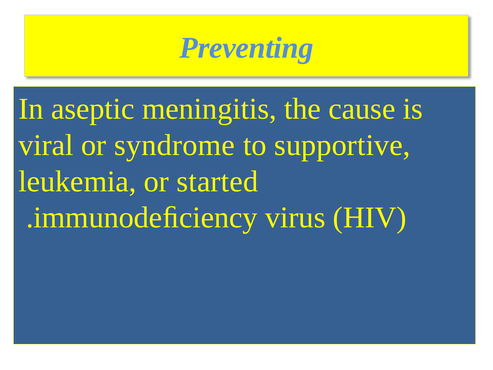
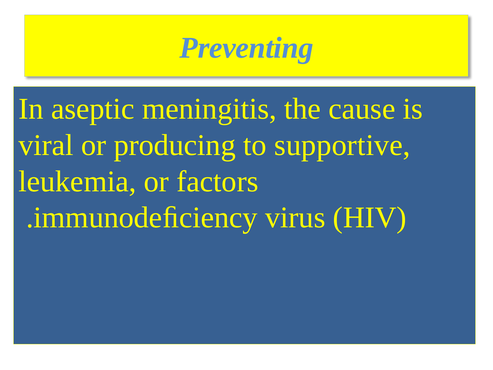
syndrome: syndrome -> producing (175, 145)
started: started -> factors (217, 181)
